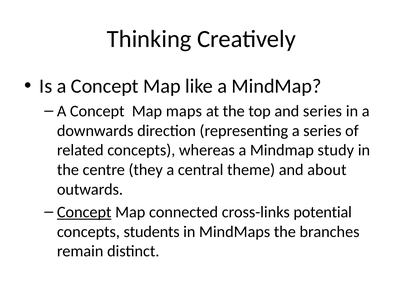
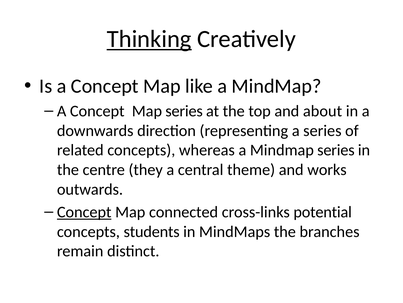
Thinking underline: none -> present (149, 39)
Map maps: maps -> series (184, 111)
and series: series -> about (323, 111)
Mindmap study: study -> series (336, 150)
about: about -> works (327, 169)
